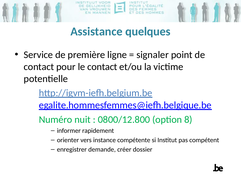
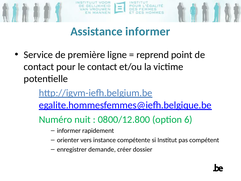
Assistance quelques: quelques -> informer (148, 31)
signaler: signaler -> reprend (153, 55)
8: 8 -> 6 (188, 119)
